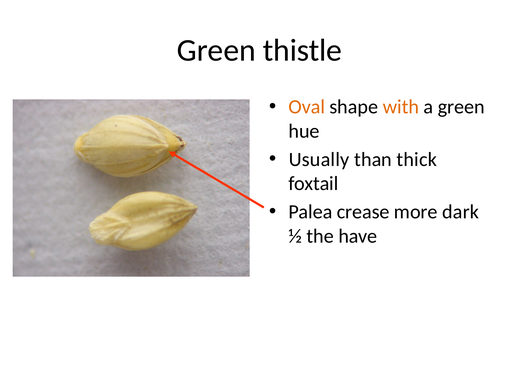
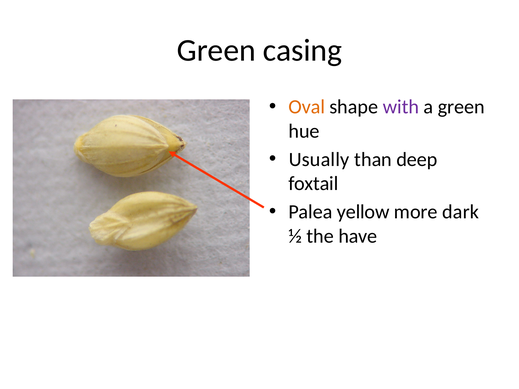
thistle: thistle -> casing (302, 50)
with colour: orange -> purple (401, 107)
thick: thick -> deep (417, 159)
crease: crease -> yellow (363, 212)
